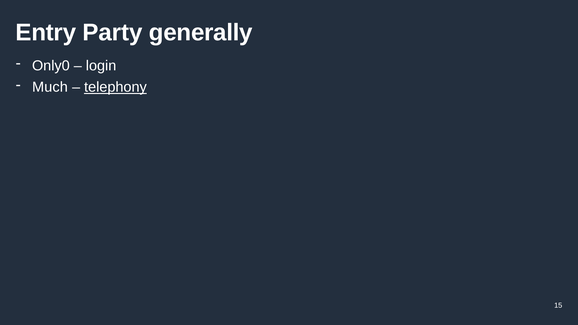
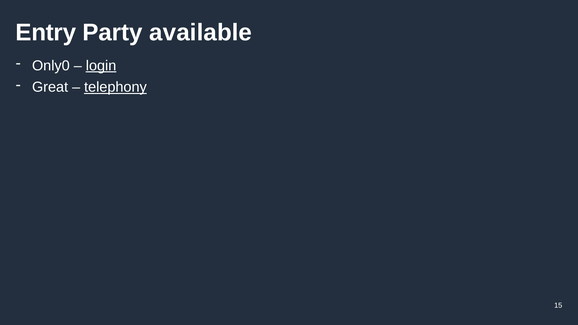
generally: generally -> available (201, 32)
login underline: none -> present (101, 66)
Much: Much -> Great (50, 87)
